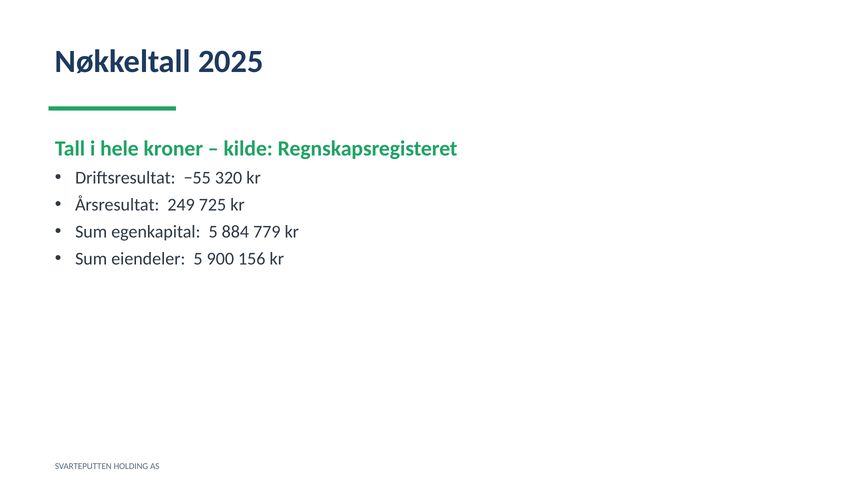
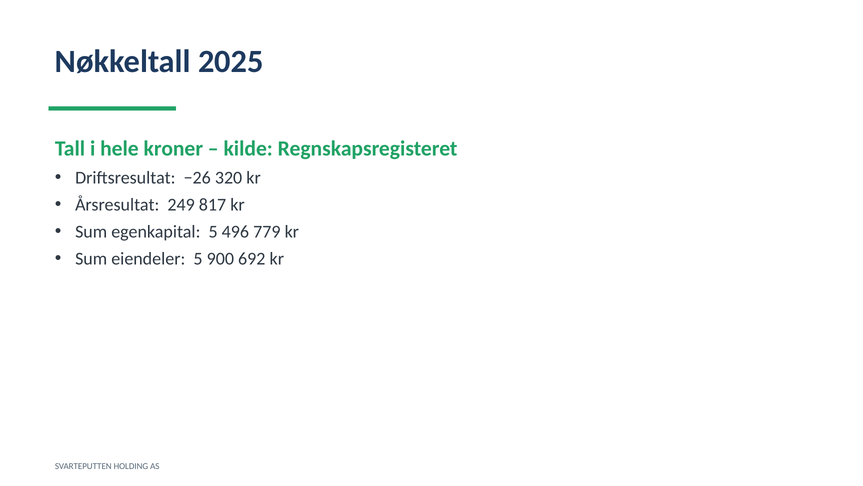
−55: −55 -> −26 (197, 177)
725: 725 -> 817 (213, 204)
884: 884 -> 496 (235, 231)
156: 156 -> 692 (252, 258)
